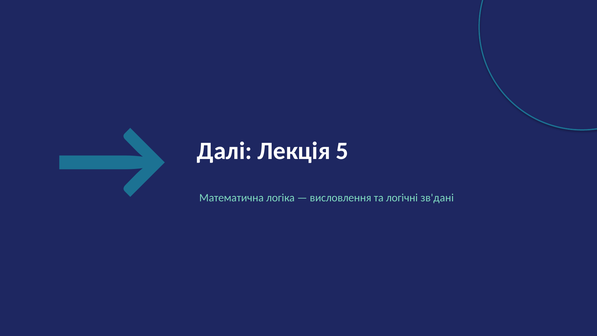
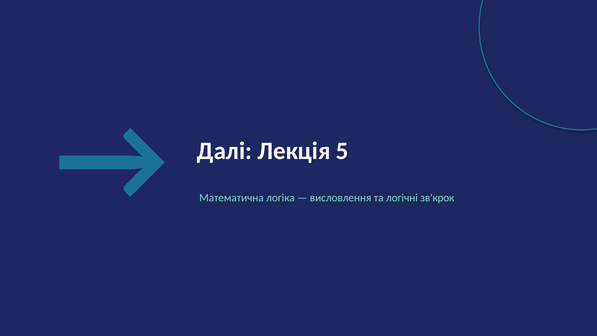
зв'дані: зв'дані -> зв'крок (437, 198)
